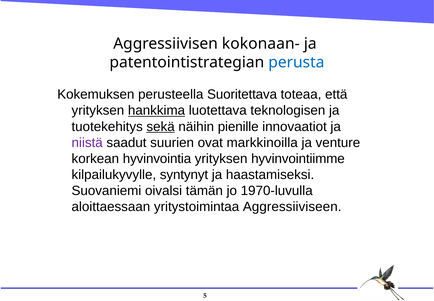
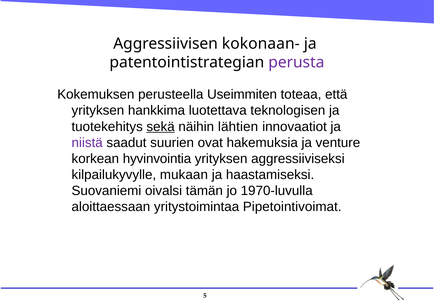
perusta colour: blue -> purple (296, 62)
Suoritettava: Suoritettava -> Useimmiten (242, 94)
hankkima underline: present -> none (157, 110)
pienille: pienille -> lähtien (238, 126)
markkinoilla: markkinoilla -> hakemuksia (262, 142)
hyvinvointiimme: hyvinvointiimme -> aggressiiviseksi (298, 158)
syntynyt: syntynyt -> mukaan (184, 174)
Aggressiiviseen: Aggressiiviseen -> Pipetointivoimat (292, 207)
